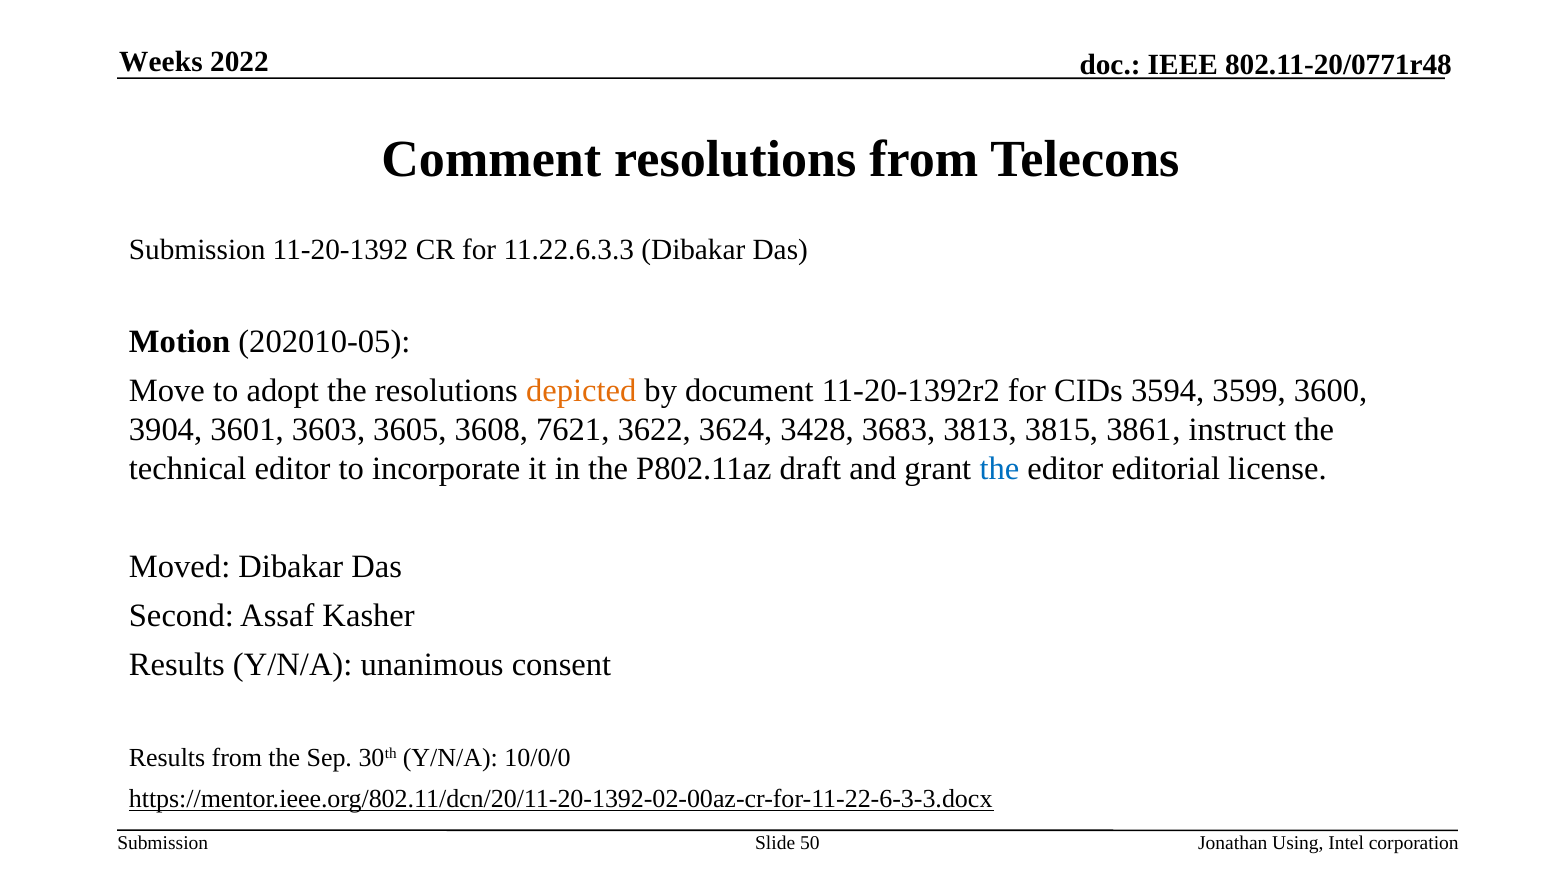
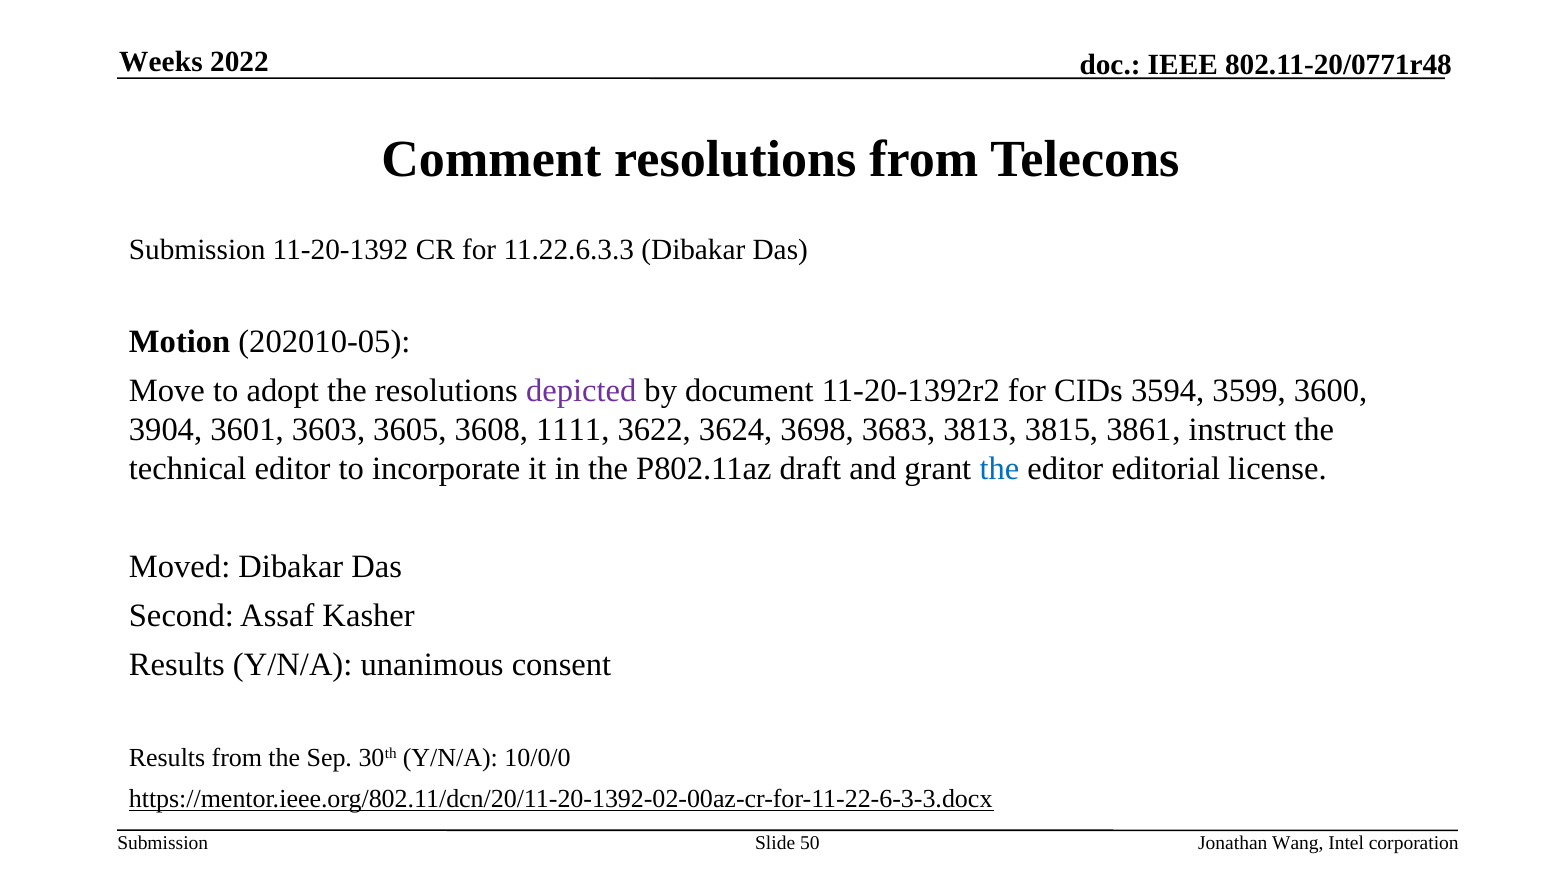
depicted colour: orange -> purple (581, 391)
7621: 7621 -> 1111 (573, 430)
3428: 3428 -> 3698 (817, 430)
Using: Using -> Wang (1298, 843)
